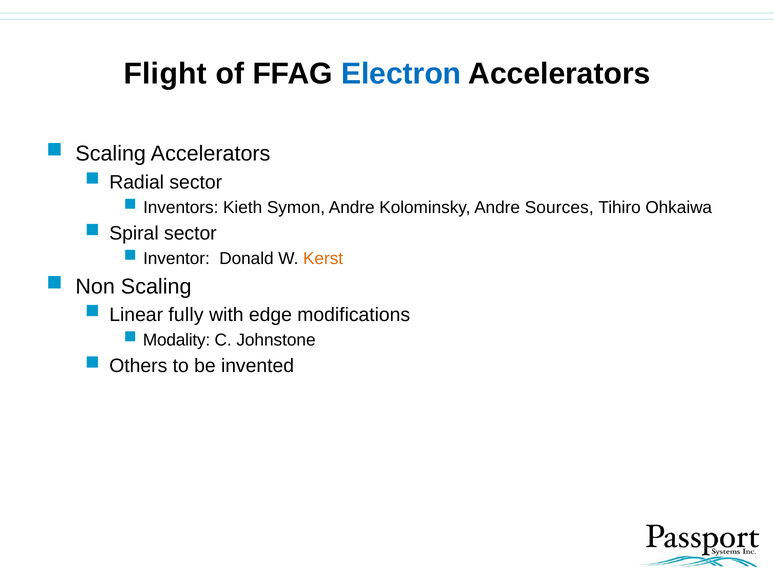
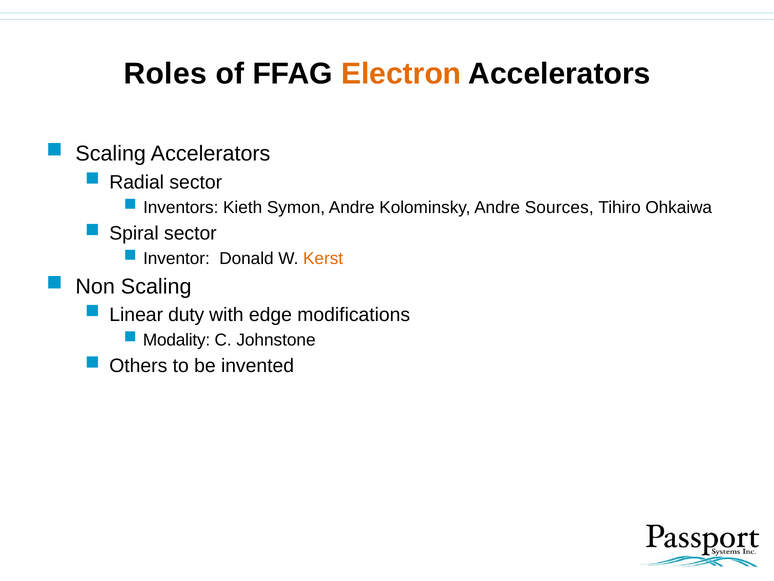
Flight: Flight -> Roles (165, 74)
Electron colour: blue -> orange (401, 74)
fully: fully -> duty (186, 314)
